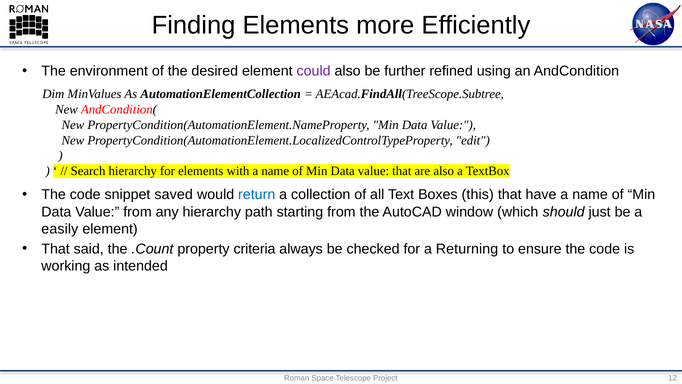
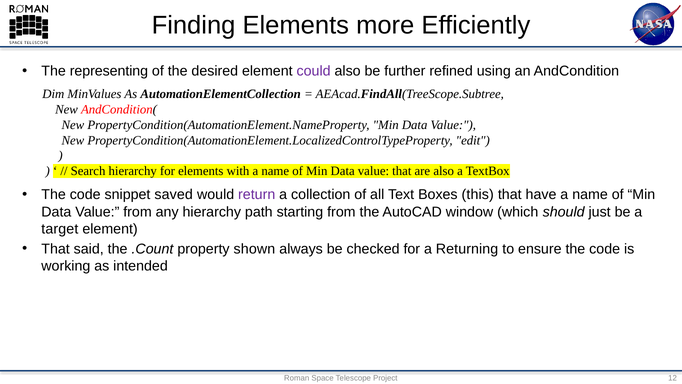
environment: environment -> representing (109, 71)
return colour: blue -> purple (257, 195)
easily: easily -> target (60, 229)
criteria: criteria -> shown (254, 249)
